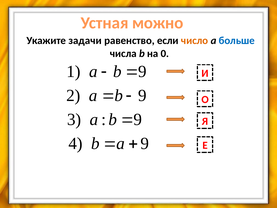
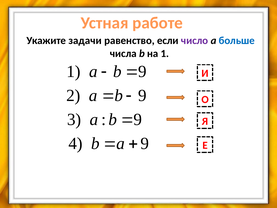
можно: можно -> работе (158, 23)
число colour: orange -> purple (195, 40)
на 0: 0 -> 1 (165, 53)
